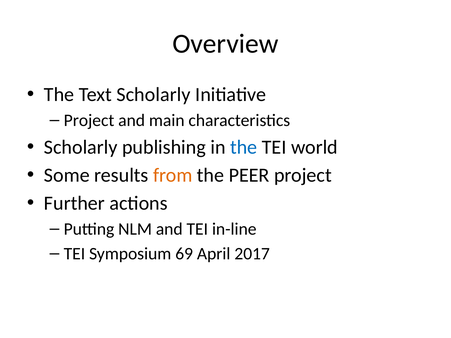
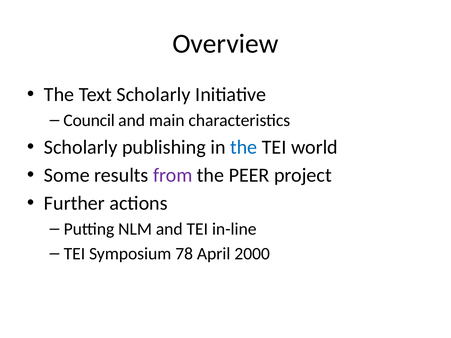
Project: Project -> Council (89, 121)
from colour: orange -> purple (173, 175)
69: 69 -> 78 (184, 254)
2017: 2017 -> 2000 (252, 254)
